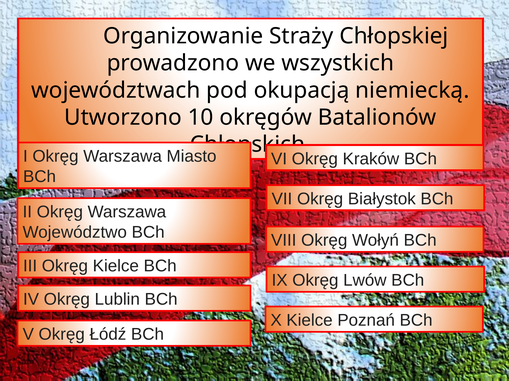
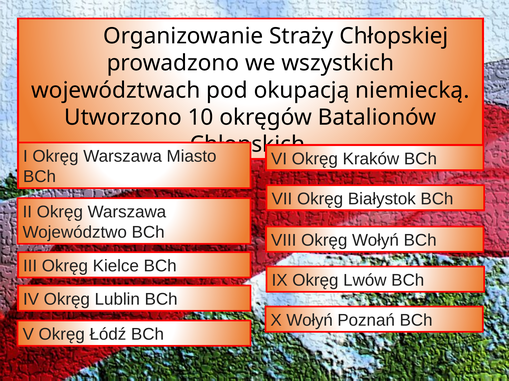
X Kielce: Kielce -> Wołyń (310, 321)
